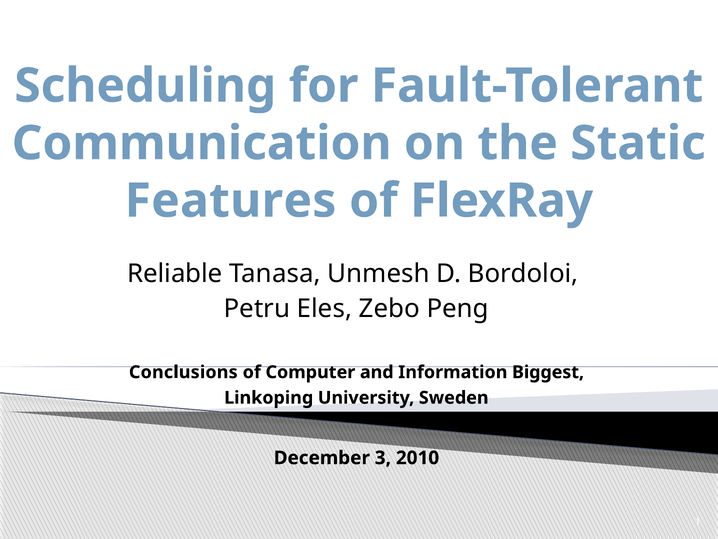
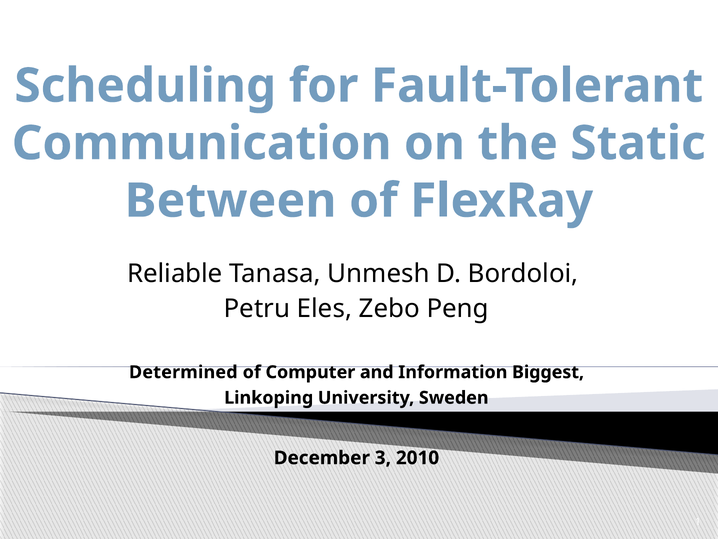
Features: Features -> Between (231, 201)
Conclusions: Conclusions -> Determined (183, 372)
